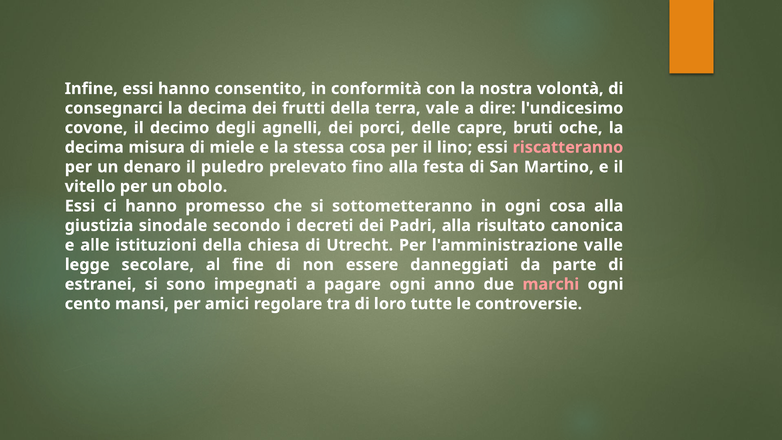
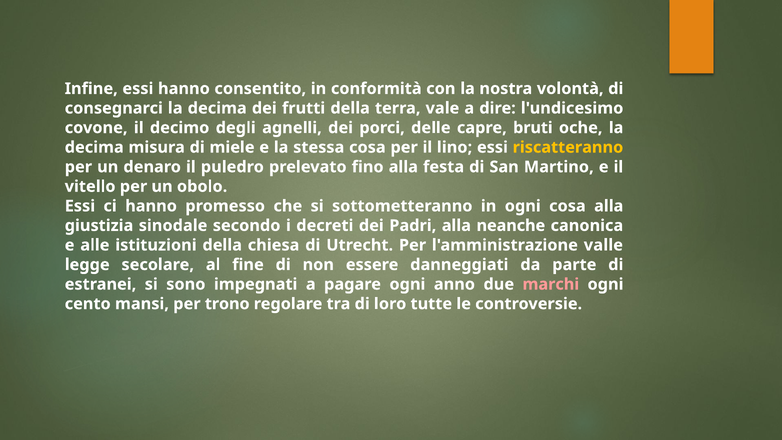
riscatteranno colour: pink -> yellow (568, 147)
risultato: risultato -> neanche (511, 226)
amici: amici -> trono (227, 304)
